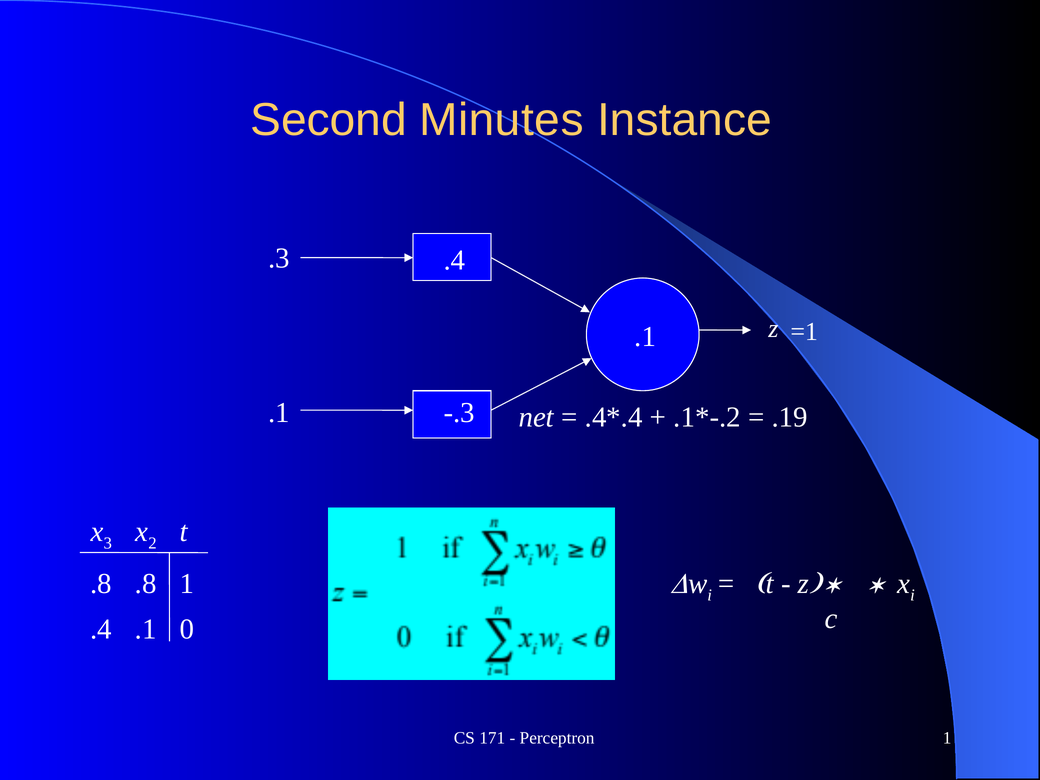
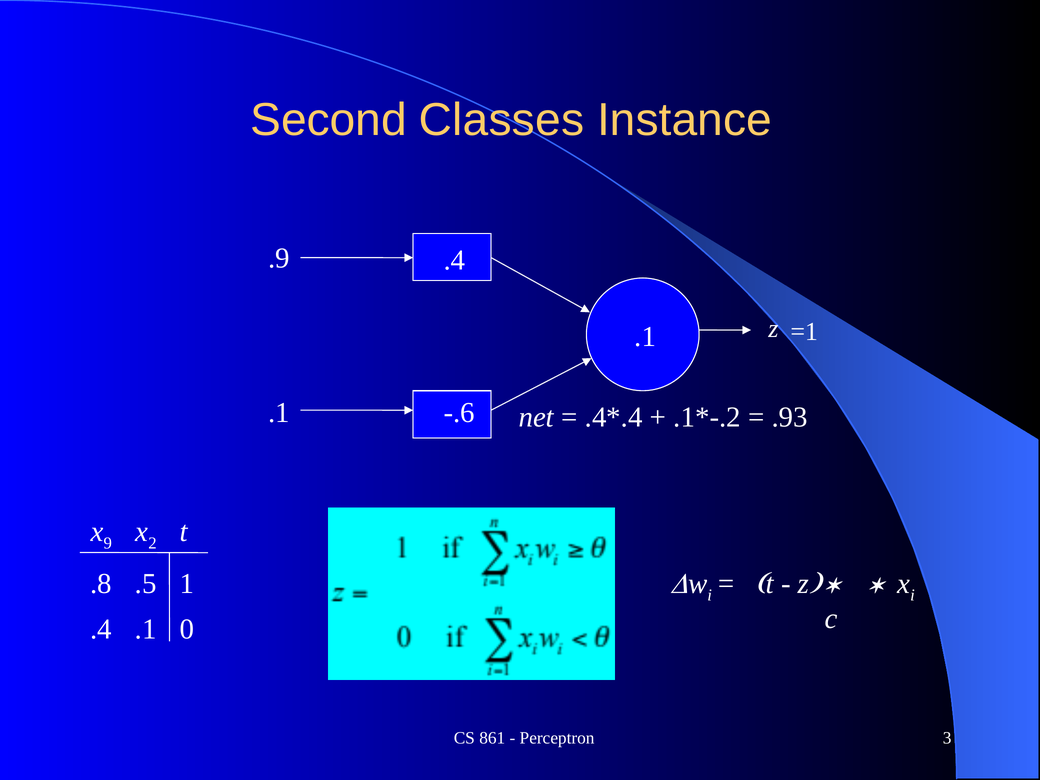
Minutes: Minutes -> Classes (502, 120)
.3: .3 -> .9 (279, 258)
-.3: -.3 -> -.6 (459, 412)
.19: .19 -> .93 (790, 417)
3: 3 -> 9 (108, 543)
.8: .8 -> .5 (146, 584)
171: 171 -> 861 (492, 738)
Perceptron 1: 1 -> 3 (947, 738)
